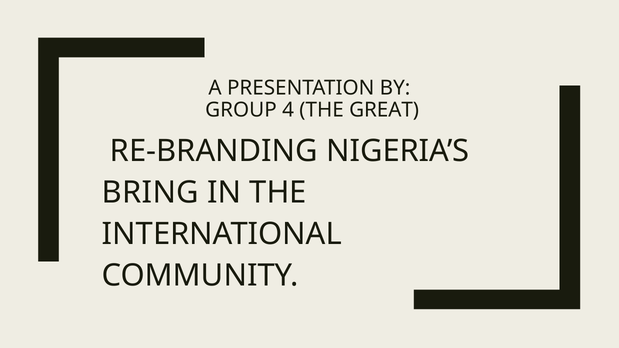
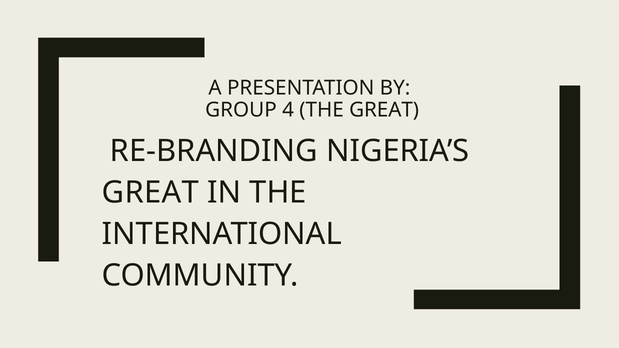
BRING: BRING -> GREAT (150, 193)
